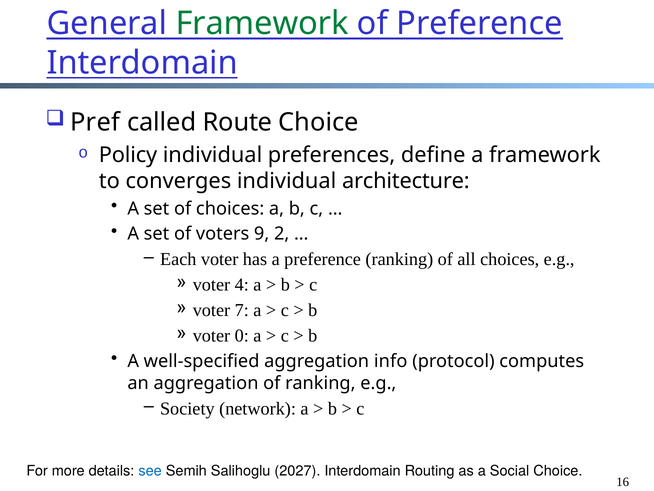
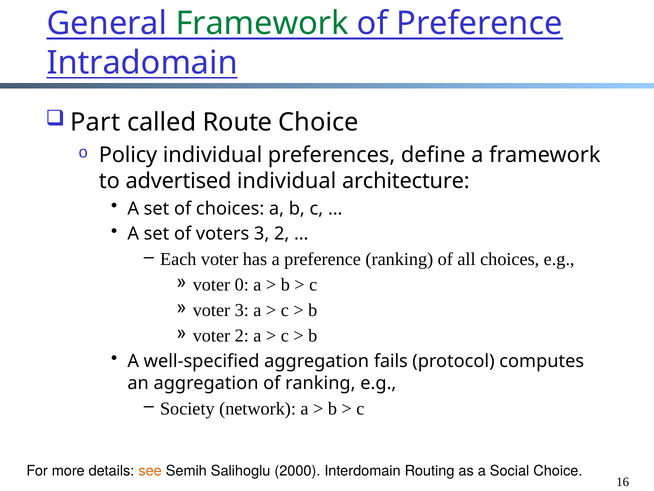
Interdomain: Interdomain -> Intradomain (142, 63)
Pref: Pref -> Part (95, 122)
converges: converges -> advertised (178, 181)
voters 9: 9 -> 3 (262, 234)
4: 4 -> 0 (242, 285)
voter 7: 7 -> 3 (242, 310)
voter 0: 0 -> 2 (242, 335)
info: info -> fails (391, 361)
see colour: blue -> orange (150, 470)
2027: 2027 -> 2000 (297, 470)
